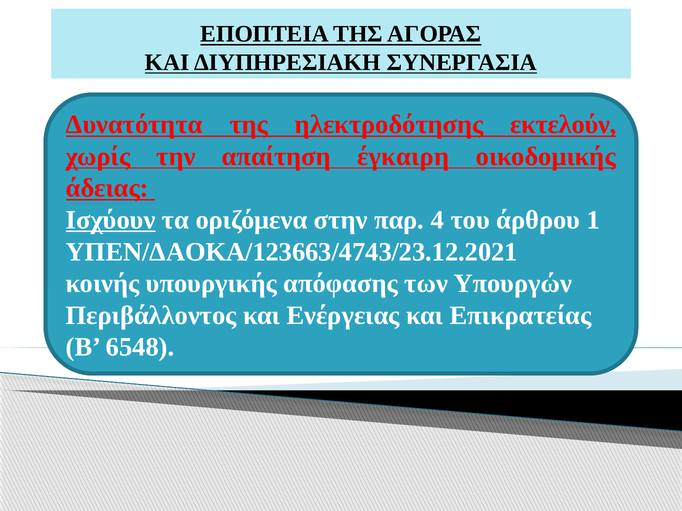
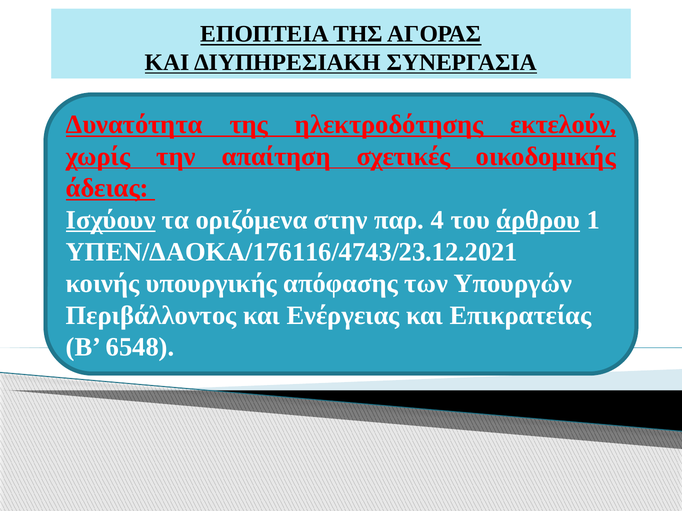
έγκαιρη: έγκαιρη -> σχετικές (403, 156)
άρθρου underline: none -> present (538, 220)
ΥΠΕΝ/ΔΑΟΚΑ/123663/4743/23.12.2021: ΥΠΕΝ/ΔΑΟΚΑ/123663/4743/23.12.2021 -> ΥΠΕΝ/ΔΑΟΚΑ/176116/4743/23.12.2021 (292, 252)
